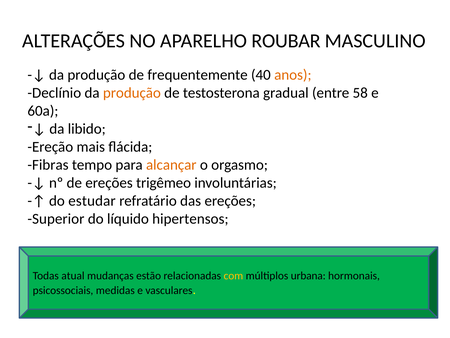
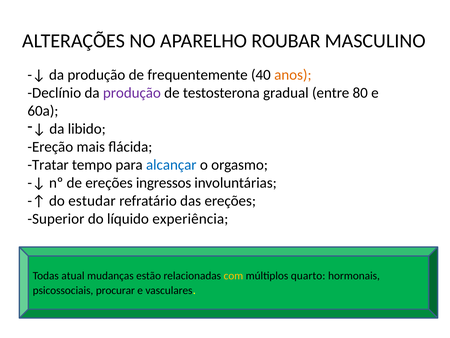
produção colour: orange -> purple (132, 93)
58: 58 -> 80 (360, 93)
Fibras: Fibras -> Tratar (48, 165)
alcançar colour: orange -> blue (171, 165)
trigêmeo: trigêmeo -> ingressos (164, 183)
hipertensos: hipertensos -> experiência (190, 219)
urbana: urbana -> quarto (308, 275)
medidas: medidas -> procurar (115, 290)
